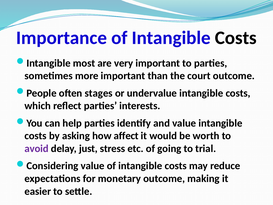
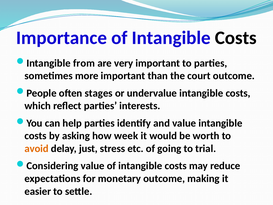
most: most -> from (84, 63)
affect: affect -> week (126, 136)
avoid colour: purple -> orange (37, 148)
